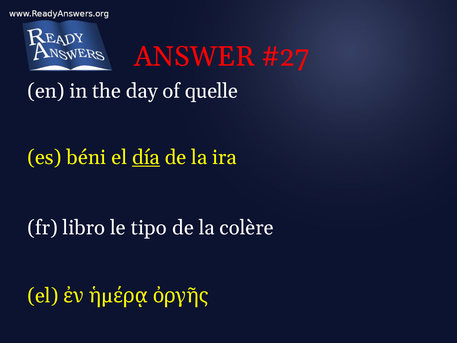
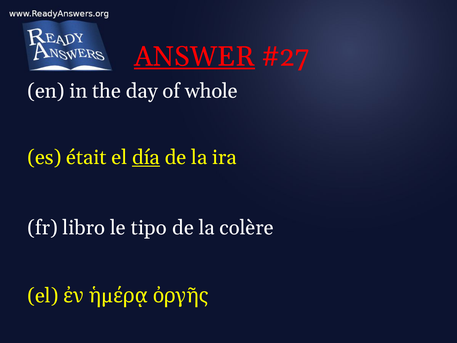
ANSWER underline: none -> present (194, 56)
quelle: quelle -> whole (211, 91)
béni: béni -> était (86, 157)
